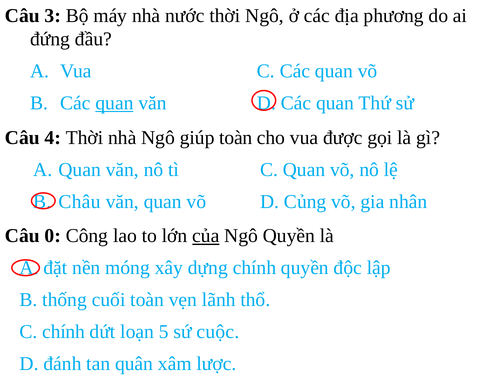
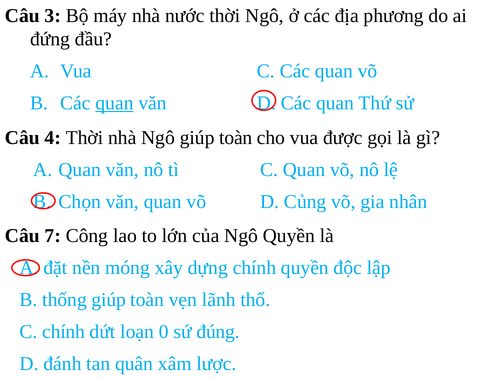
Châu: Châu -> Chọn (80, 202)
0: 0 -> 7 (53, 236)
của underline: present -> none (206, 236)
thống cuối: cuối -> giúp (109, 300)
5: 5 -> 0 (164, 332)
cuộc: cuộc -> đúng (218, 332)
